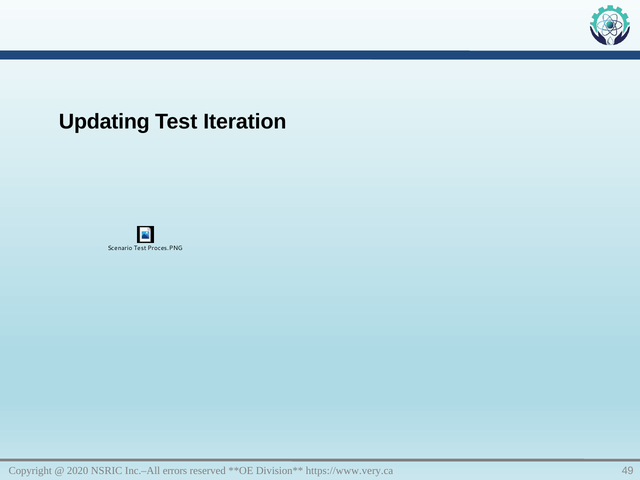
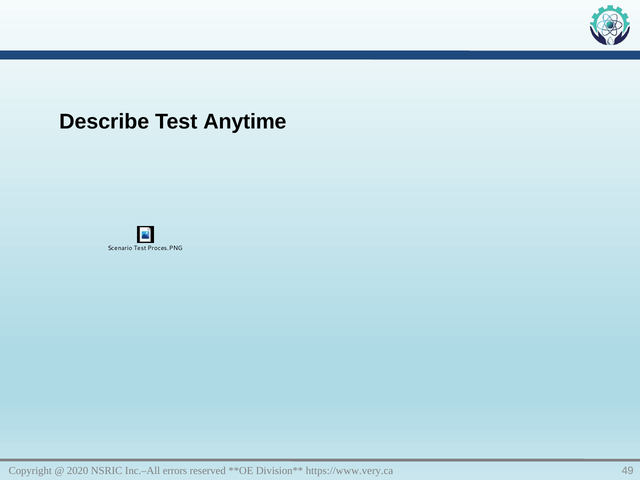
Updating: Updating -> Describe (104, 122)
Iteration: Iteration -> Anytime (245, 122)
